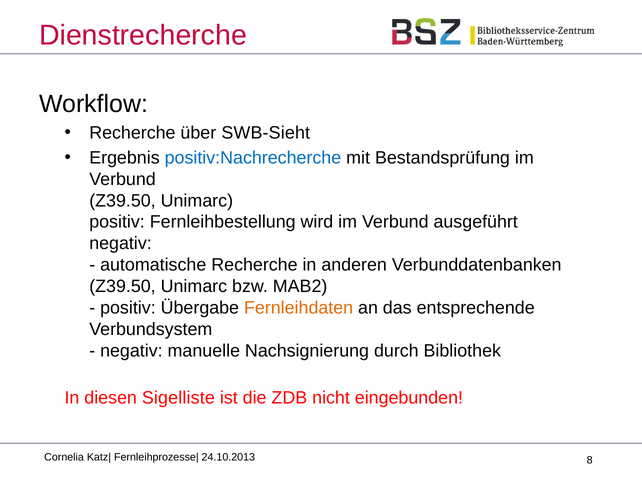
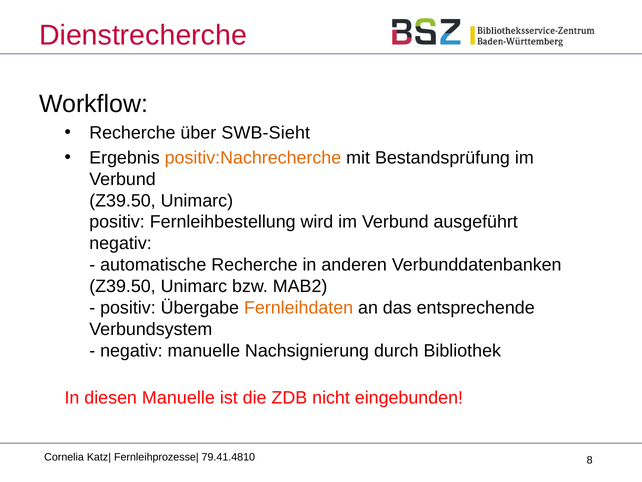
positiv:Nachrecherche colour: blue -> orange (253, 158)
diesen Sigelliste: Sigelliste -> Manuelle (178, 397)
24.10.2013: 24.10.2013 -> 79.41.4810 (228, 457)
